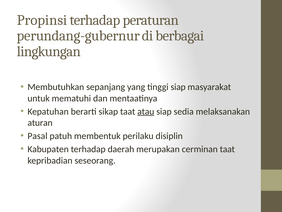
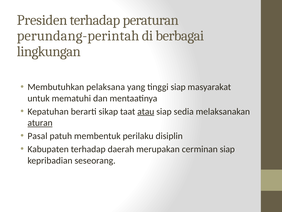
Propinsi: Propinsi -> Presiden (42, 20)
perundang-gubernur: perundang-gubernur -> perundang-perintah (78, 36)
sepanjang: sepanjang -> pelaksana (106, 87)
aturan underline: none -> present (40, 123)
cerminan taat: taat -> siap (227, 149)
